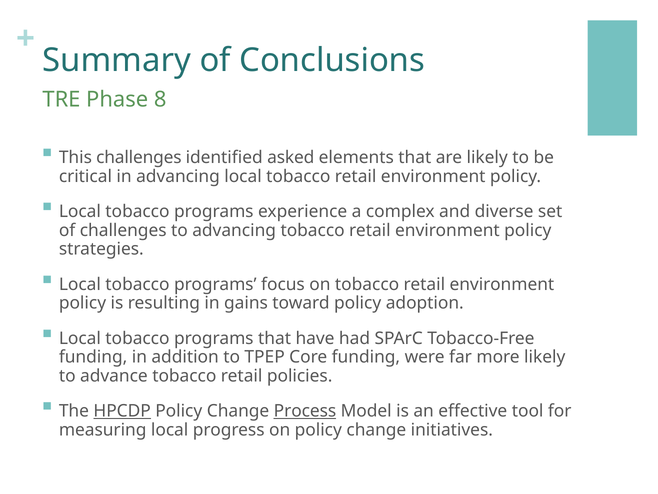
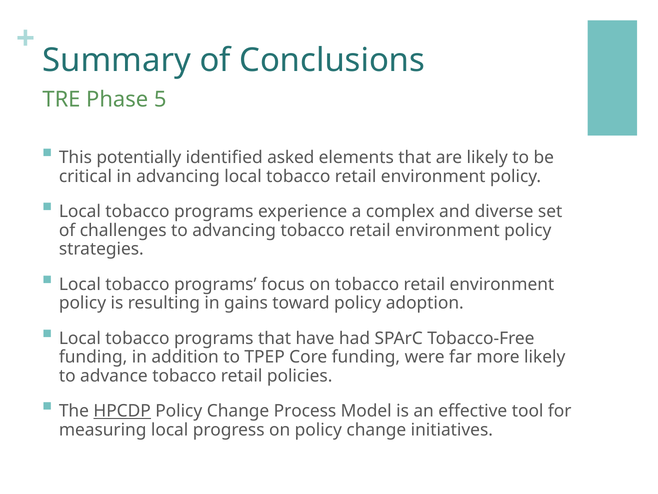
8: 8 -> 5 (160, 99)
This challenges: challenges -> potentially (139, 157)
Process underline: present -> none (305, 411)
